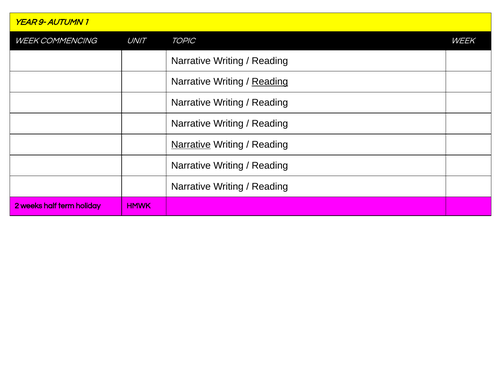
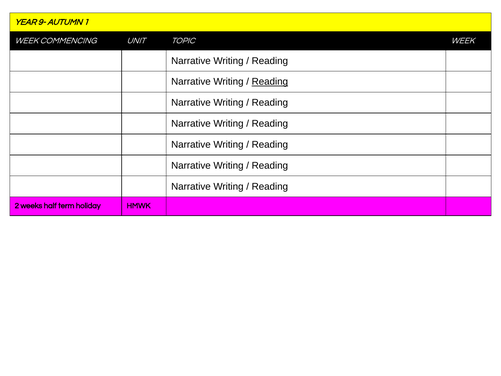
Narrative underline: present -> none (191, 145)
